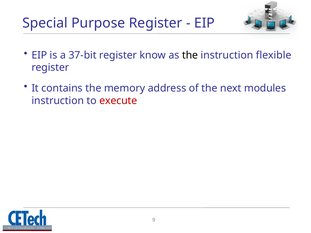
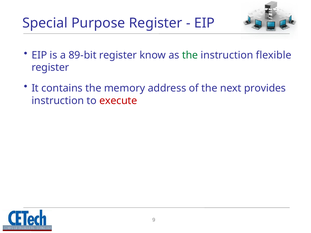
37-bit: 37-bit -> 89-bit (83, 55)
the colour: black -> green (190, 55)
modules: modules -> provides (265, 88)
